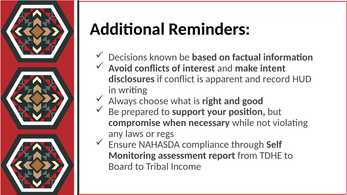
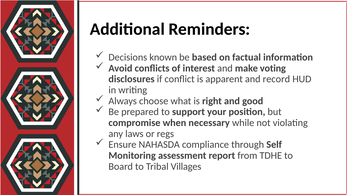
intent: intent -> voting (273, 68)
Income: Income -> Villages (186, 167)
